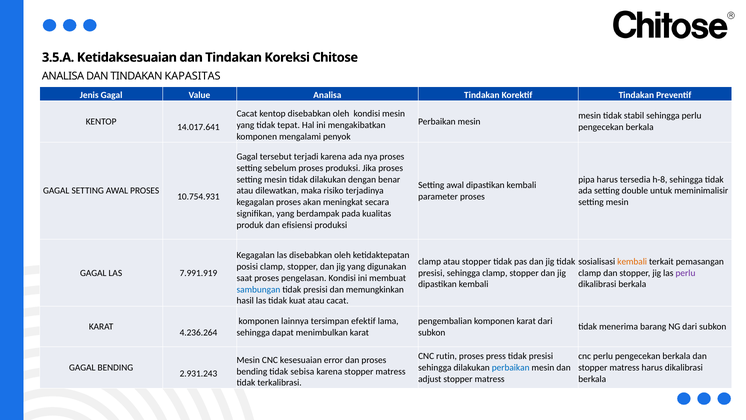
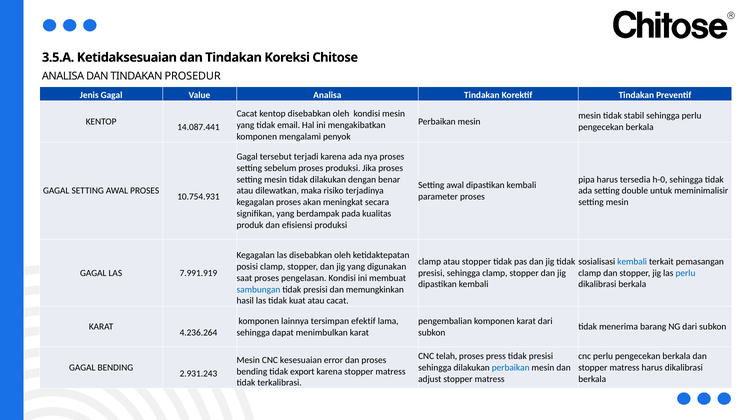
KAPASITAS: KAPASITAS -> PROSEDUR (193, 76)
tepat: tepat -> email (289, 125)
14.017.641: 14.017.641 -> 14.087.441 (198, 127)
h-8: h-8 -> h-0 (660, 179)
kembali colour: orange -> blue (632, 261)
perlu colour: purple -> blue (685, 273)
rutin: rutin -> telah (447, 356)
sebisa: sebisa -> export (302, 371)
